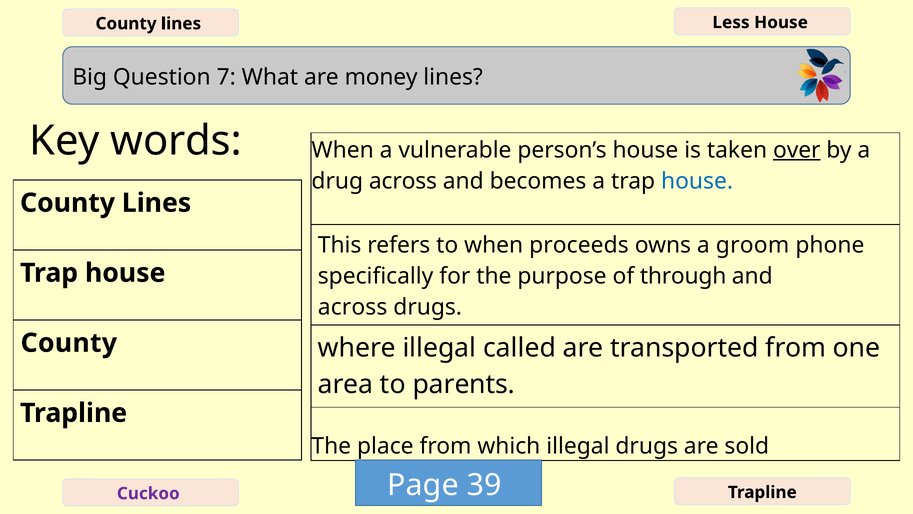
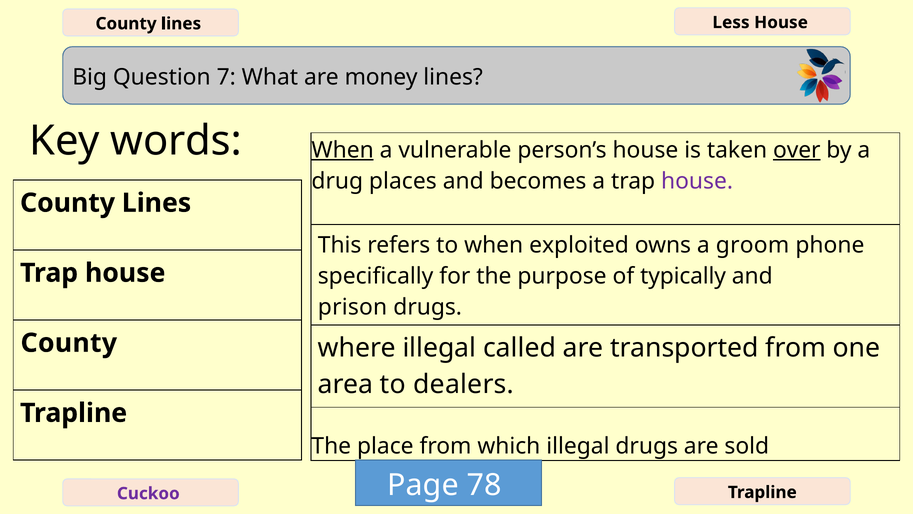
When underline: none -> present (343, 150)
drug across: across -> places (403, 181)
house colour: blue -> purple (697, 181)
proceeds: proceeds -> exploited (579, 245)
through: through -> typically (683, 276)
across: across -> prison (353, 307)
parents: parents -> dealers (464, 384)
39: 39 -> 78 (484, 485)
